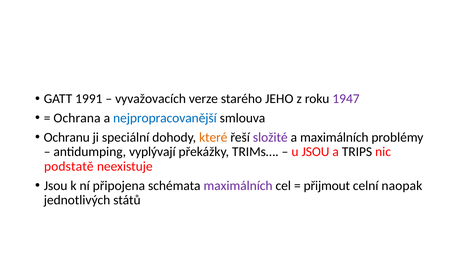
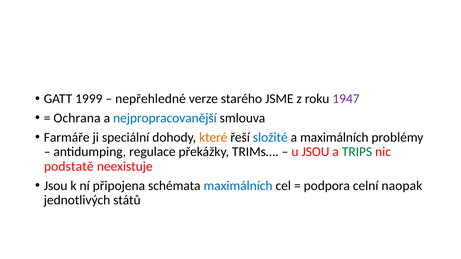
1991: 1991 -> 1999 (89, 99)
vyvažovacích: vyvažovacích -> nepřehledné (150, 99)
JEHO: JEHO -> JSME (279, 99)
Ochranu: Ochranu -> Farmáře (67, 138)
složité colour: purple -> blue (270, 138)
vyplývají: vyplývají -> regulace (152, 152)
TRIPS colour: black -> green (357, 152)
maximálních colour: purple -> blue (238, 186)
přijmout: přijmout -> podpora (327, 186)
